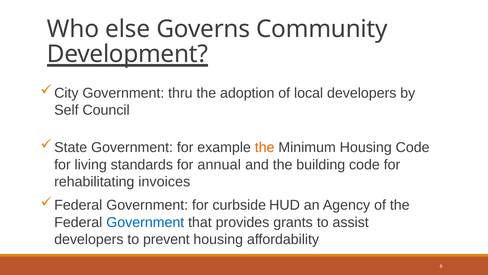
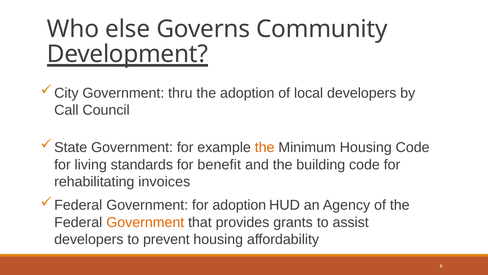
Self: Self -> Call (66, 110)
annual: annual -> benefit (219, 164)
for curbside: curbside -> adoption (239, 205)
Government colour: blue -> orange (145, 222)
